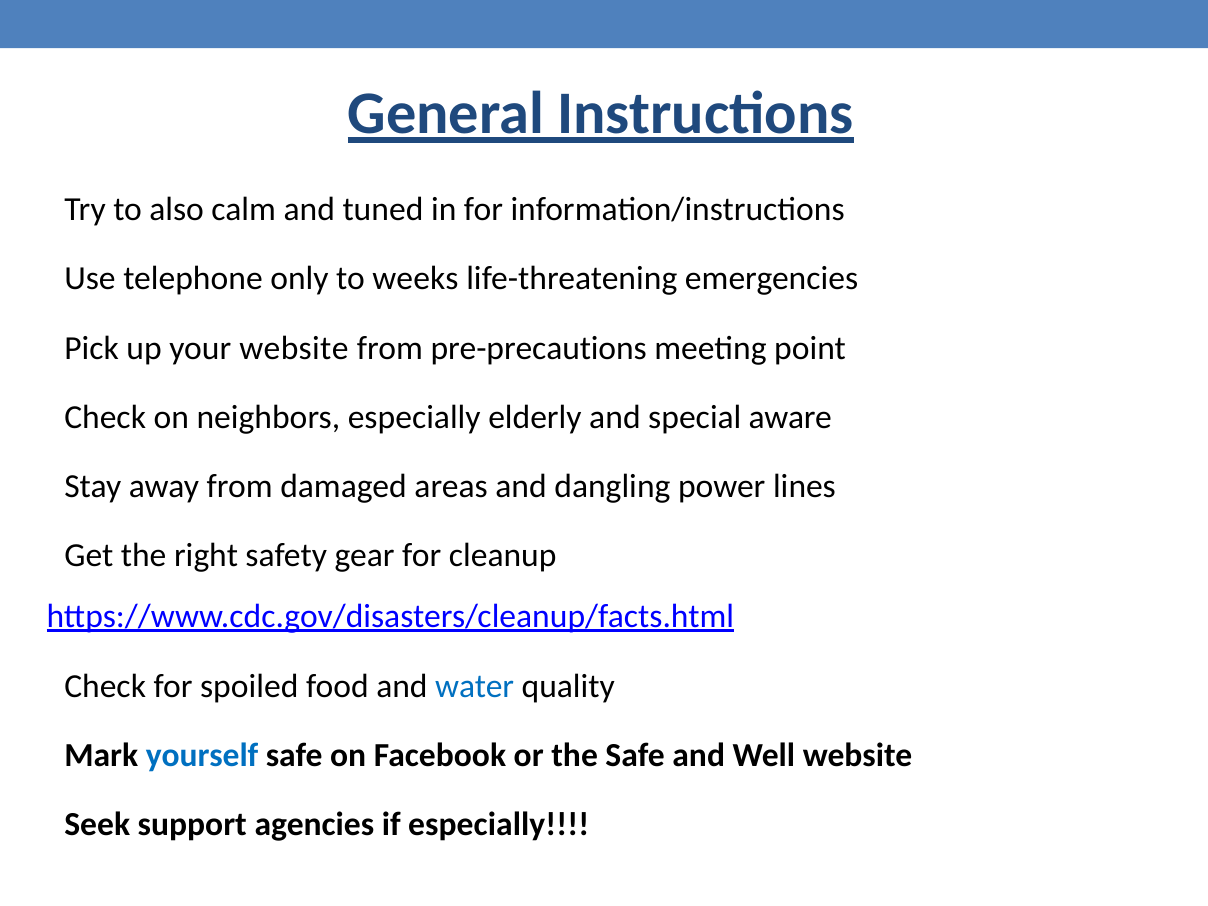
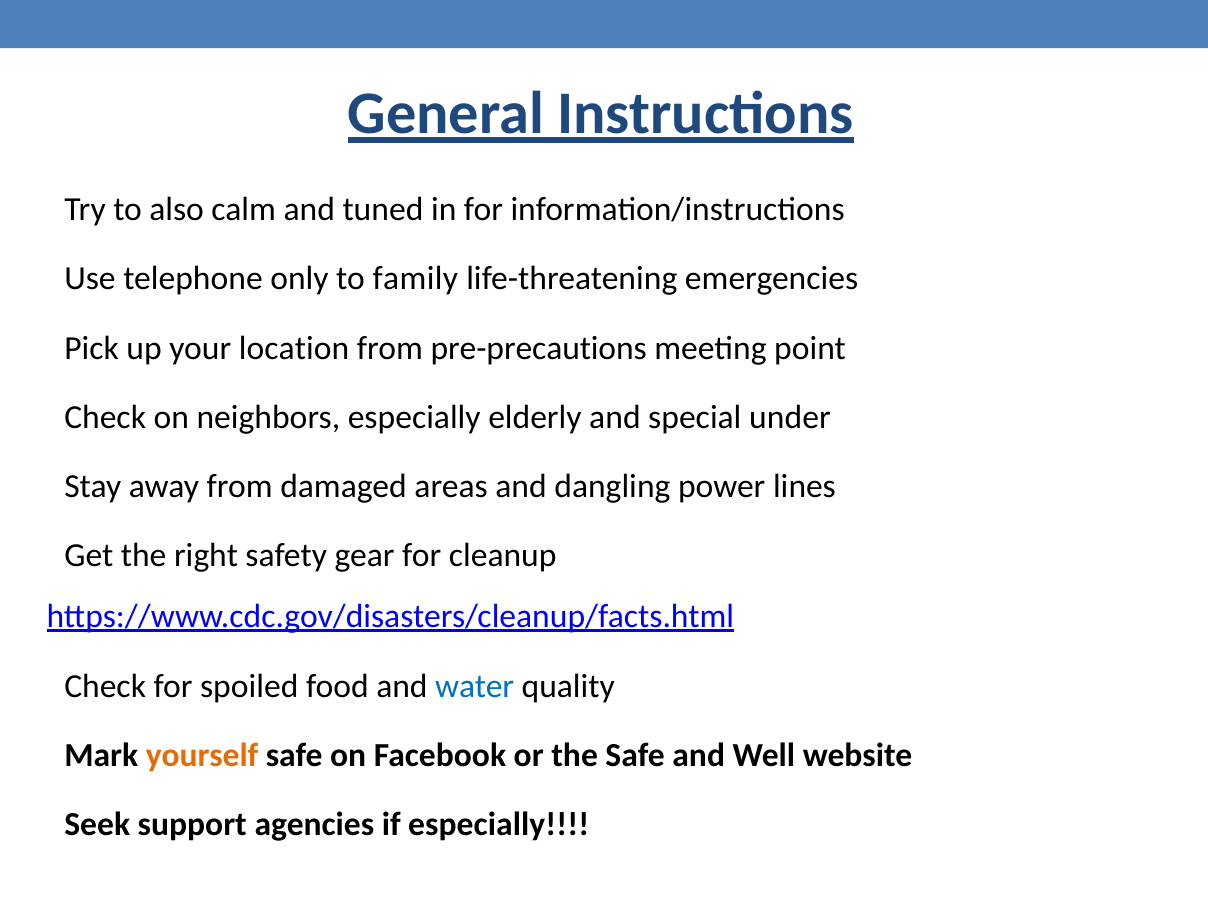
weeks: weeks -> family (415, 279)
your website: website -> location (294, 348)
aware: aware -> under (790, 417)
yourself colour: blue -> orange (202, 755)
